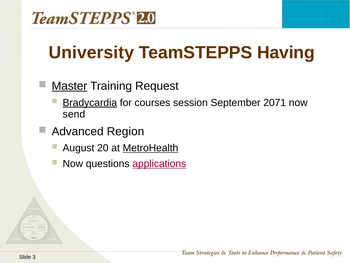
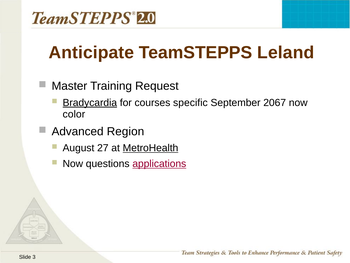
University: University -> Anticipate (91, 52)
Having: Having -> Leland (286, 52)
Master underline: present -> none (69, 86)
session: session -> specific (190, 102)
2071: 2071 -> 2067 (275, 102)
send: send -> color (74, 114)
20: 20 -> 27 (103, 148)
